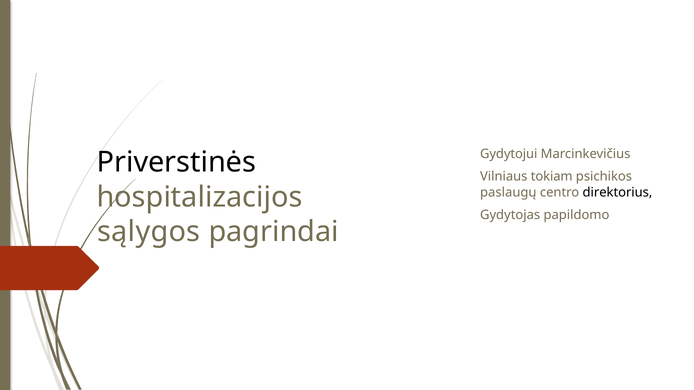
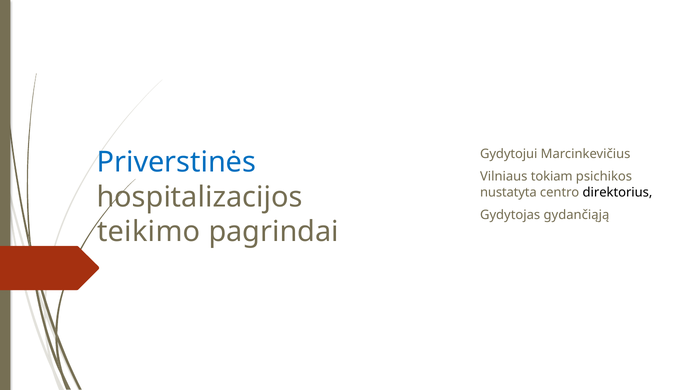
Priverstinės colour: black -> blue (176, 163)
paslaugų: paslaugų -> nustatyta (508, 192)
papildomo: papildomo -> gydančiąją (576, 215)
sąlygos: sąlygos -> teikimo (149, 232)
